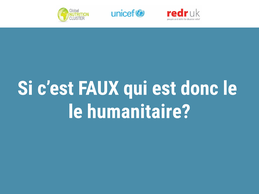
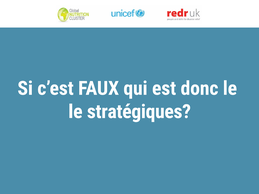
humanitaire: humanitaire -> stratégiques (139, 112)
